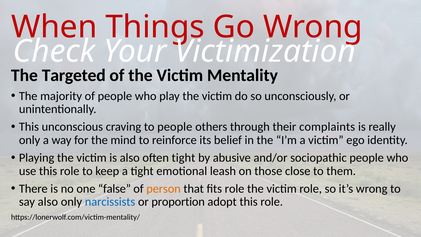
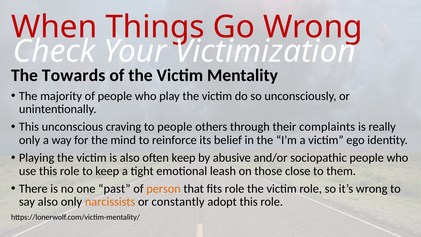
Targeted: Targeted -> Towards (74, 75)
often tight: tight -> keep (184, 158)
false: false -> past (114, 188)
narcissists colour: blue -> orange (110, 202)
proportion: proportion -> constantly (178, 202)
